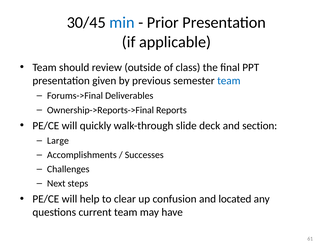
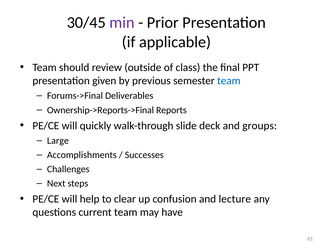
min colour: blue -> purple (122, 23)
section: section -> groups (260, 125)
located: located -> lecture (235, 199)
